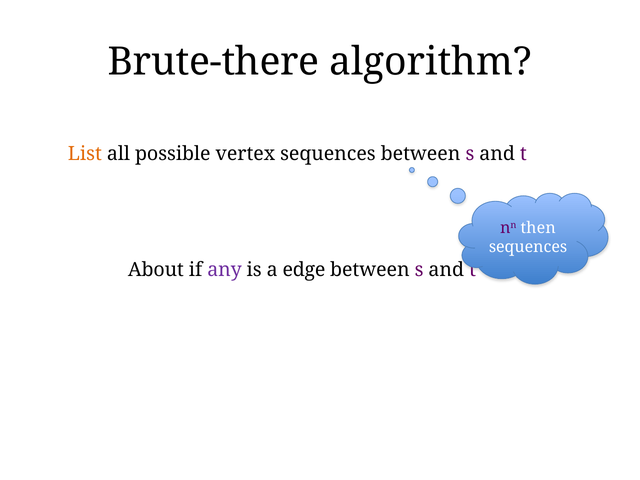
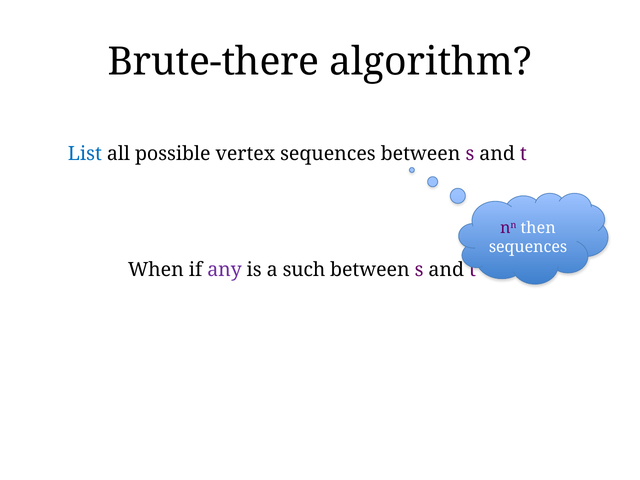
List colour: orange -> blue (85, 154)
About: About -> When (156, 270)
edge: edge -> such (304, 270)
